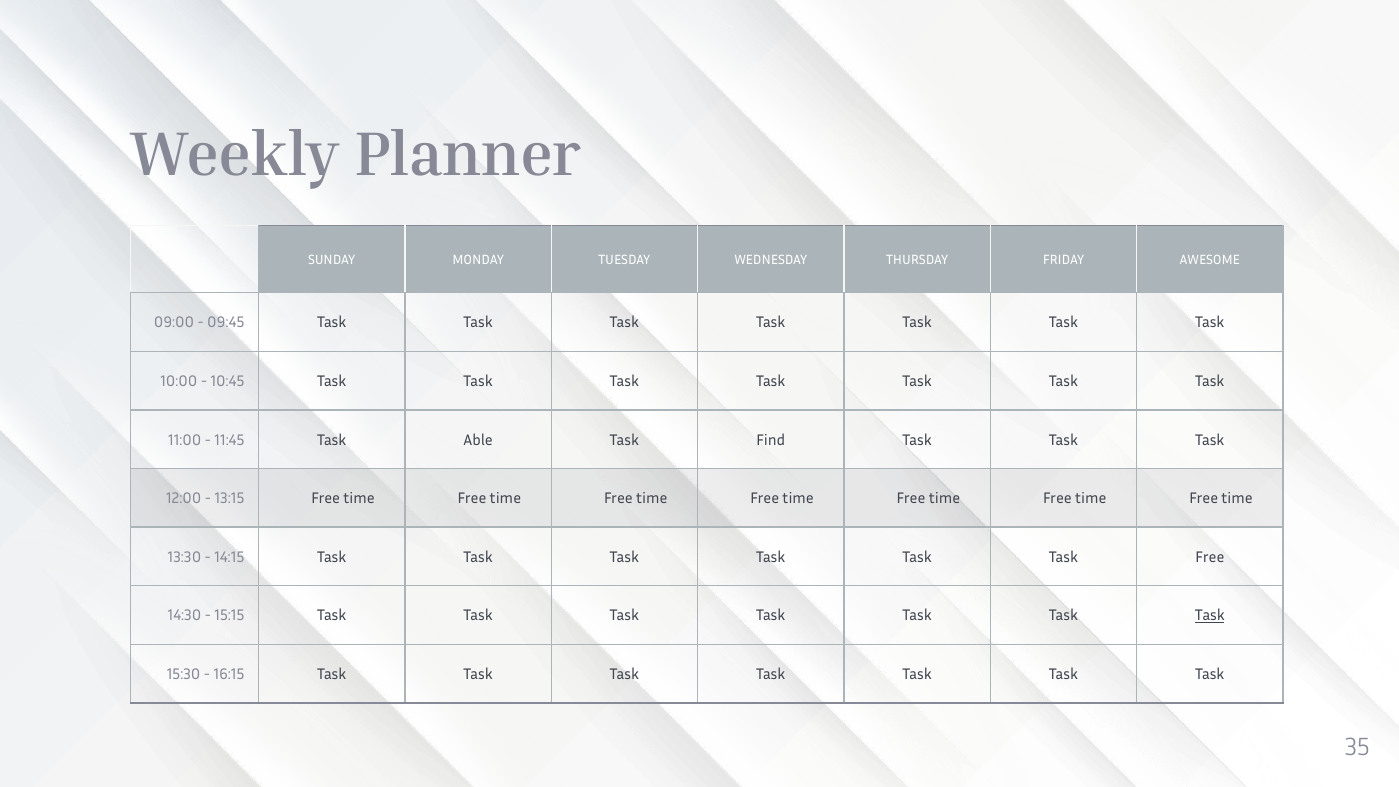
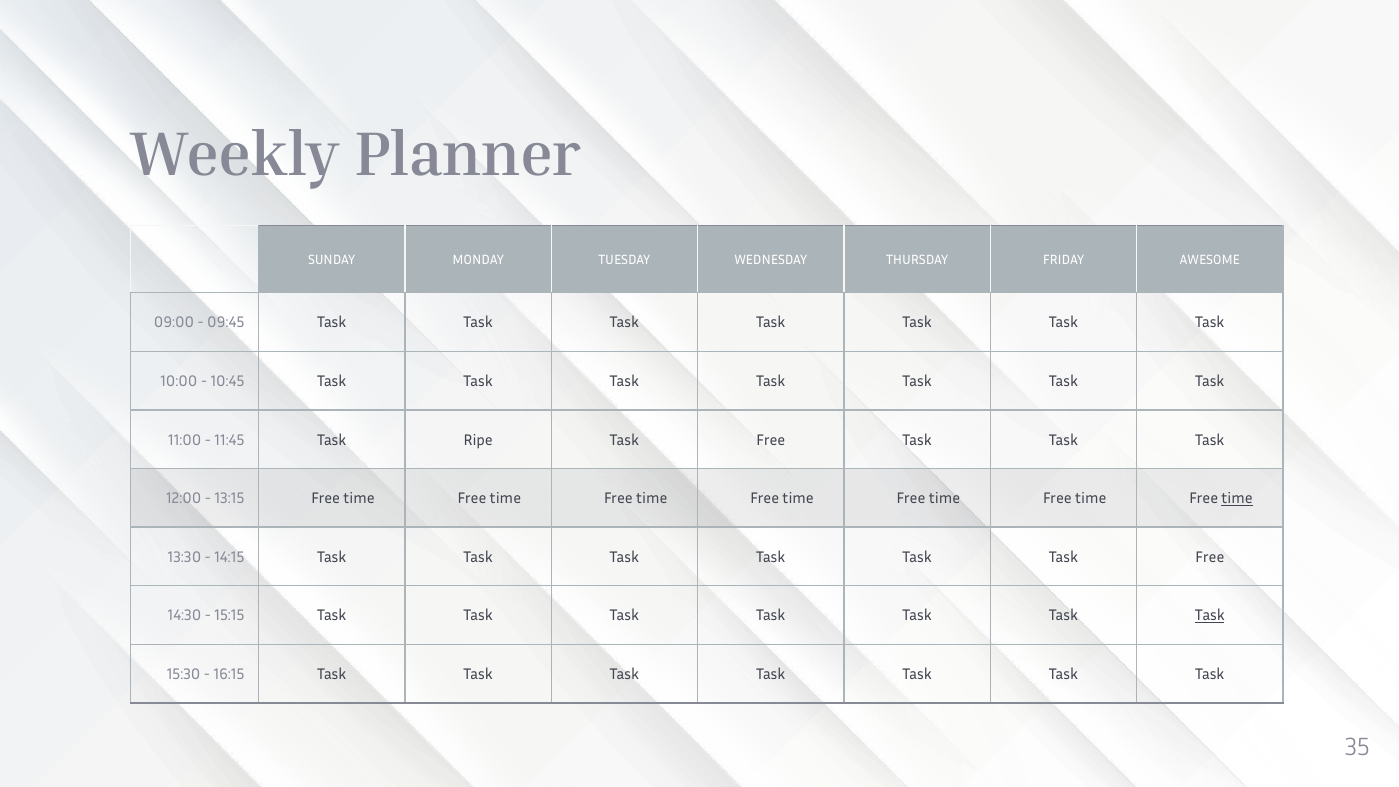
Able: Able -> Ripe (478, 440)
Find: Find -> Free (771, 440)
time underline: none -> present (1237, 498)
